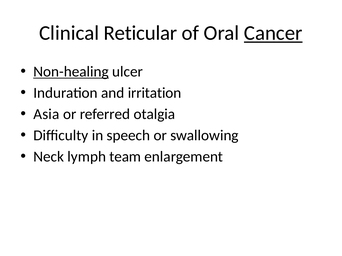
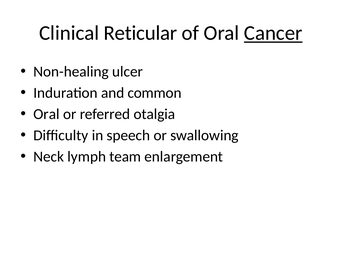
Non-healing underline: present -> none (71, 72)
irritation: irritation -> common (155, 93)
Asia: Asia -> Oral (46, 114)
